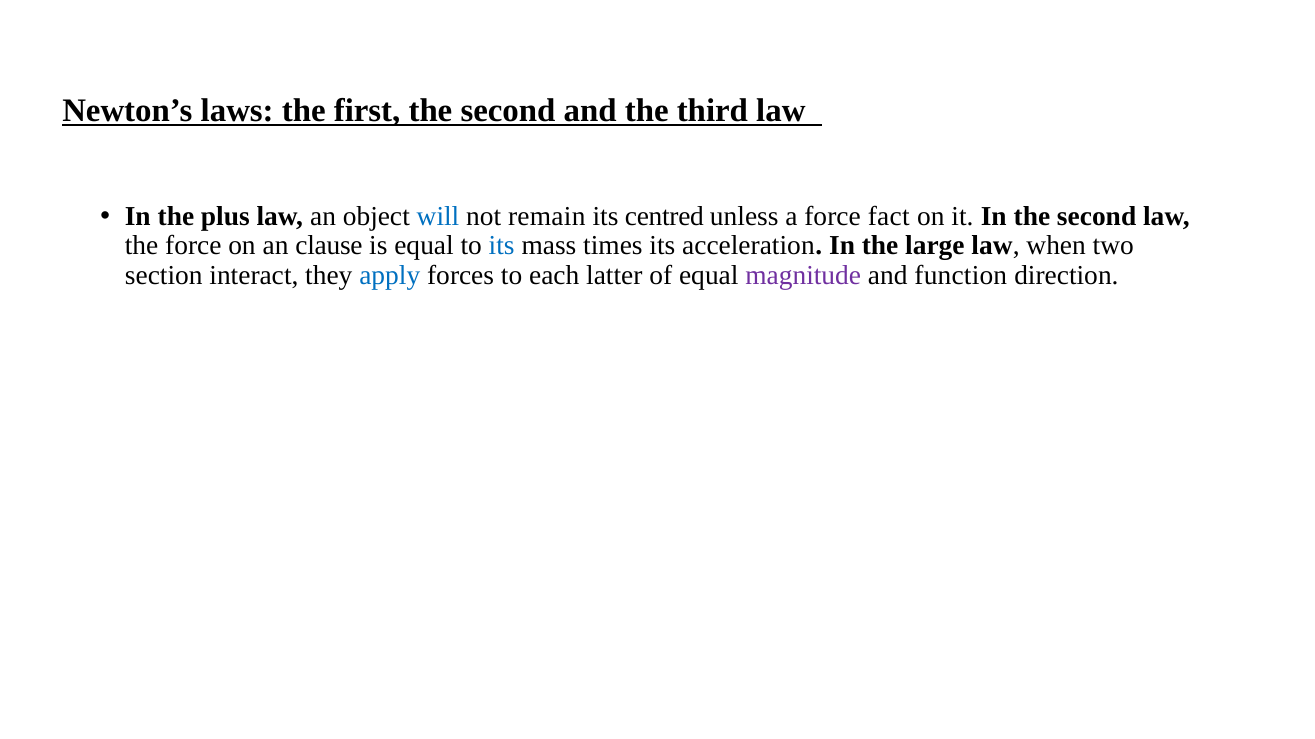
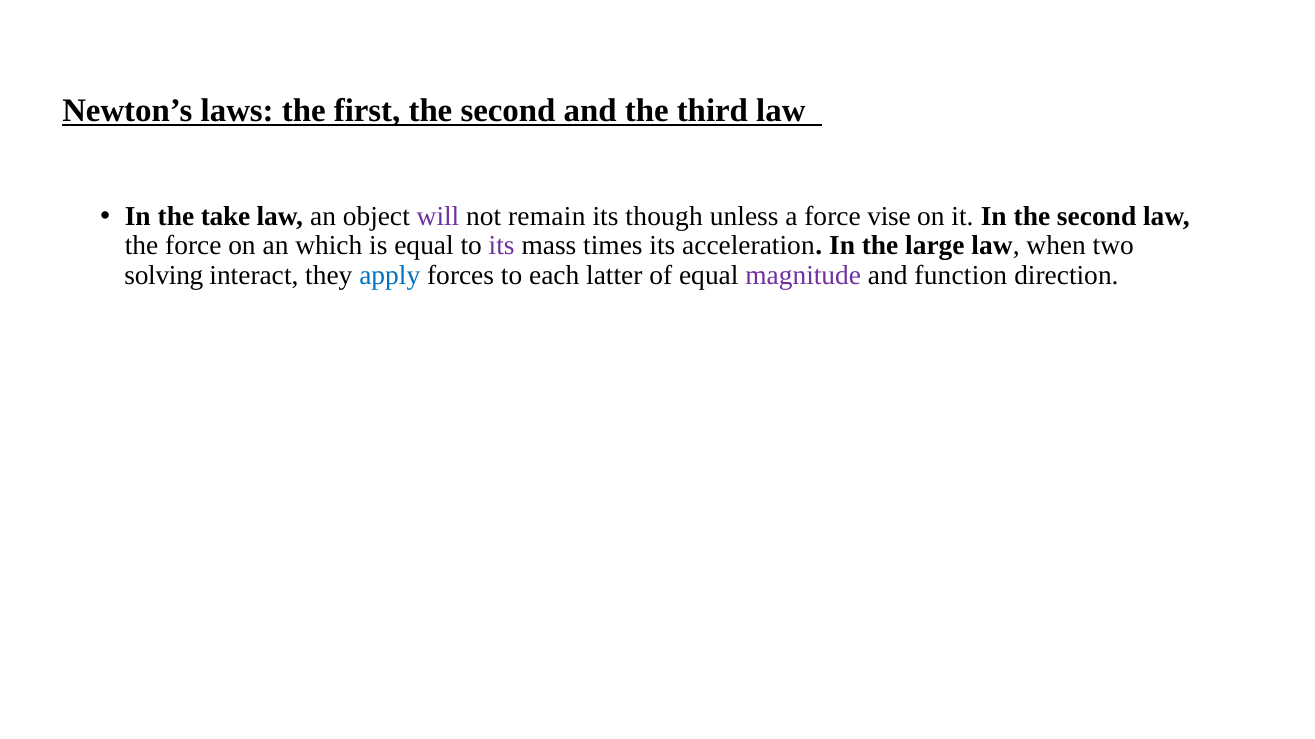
plus: plus -> take (225, 217)
will colour: blue -> purple (438, 217)
centred: centred -> though (664, 217)
fact: fact -> vise (889, 217)
clause: clause -> which (329, 246)
its colour: blue -> purple (502, 246)
section: section -> solving (164, 276)
